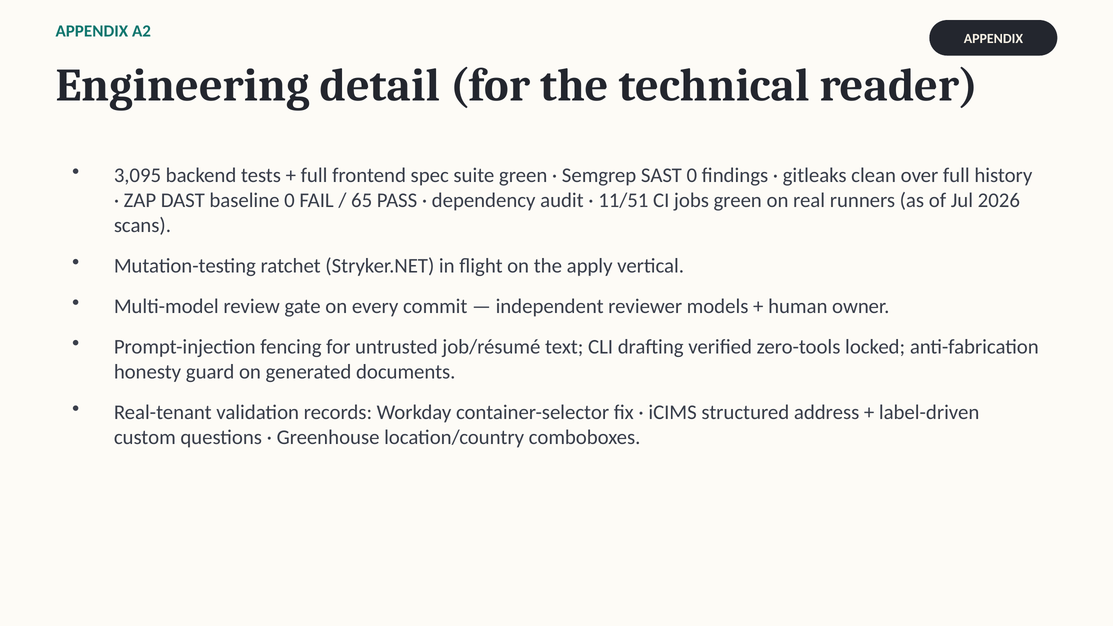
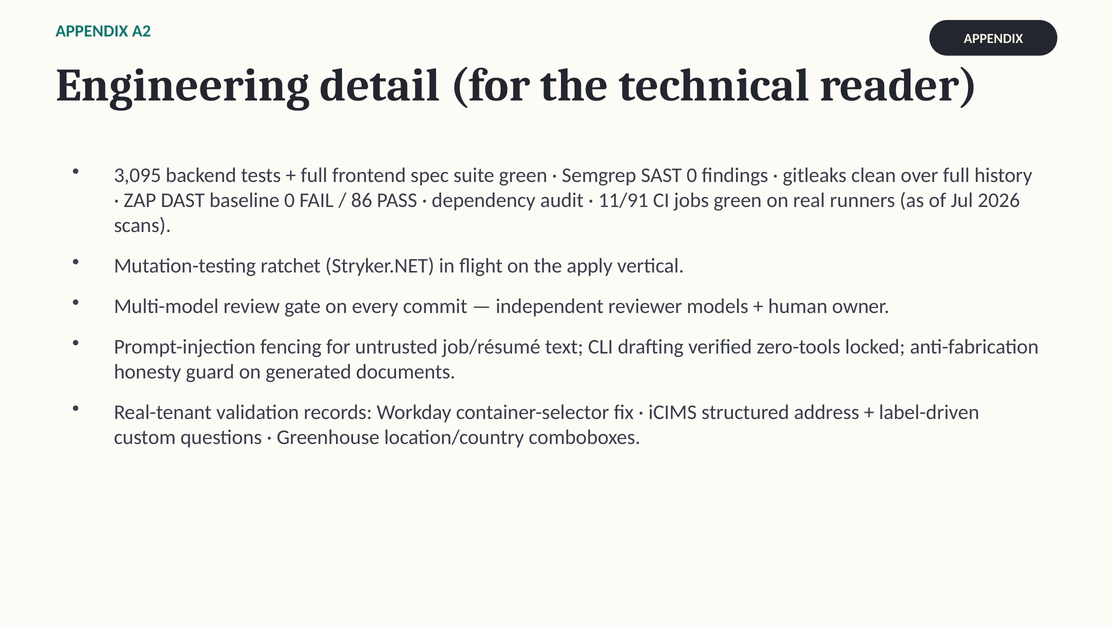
65: 65 -> 86 (362, 200)
11/51: 11/51 -> 11/91 (623, 200)
